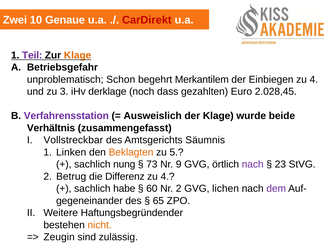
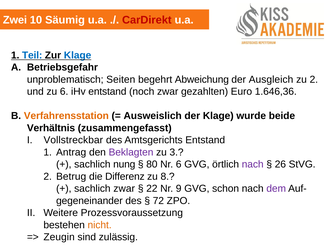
Genaue: Genaue -> Säumig (65, 20)
Teil colour: purple -> blue (32, 55)
Klage colour: orange -> blue (78, 55)
Schon: Schon -> Seiten (121, 79)
Merkantilem: Merkantilem -> Abweichung (202, 79)
Einbiegen: Einbiegen -> Ausgleich (271, 79)
4: 4 -> 2 (314, 79)
zu 3: 3 -> 6 (64, 91)
iHv derklage: derklage -> entstand (107, 91)
noch dass: dass -> zwar (168, 91)
2.028,45: 2.028,45 -> 1.646,36 (276, 91)
Verfahrensstation colour: purple -> orange (66, 116)
Amtsgerichts Säumnis: Säumnis -> Entstand (205, 140)
Linken: Linken -> Antrag (71, 152)
Beklagten colour: orange -> purple (131, 152)
5: 5 -> 3 (177, 152)
73: 73 -> 80 (152, 164)
Nr 9: 9 -> 6 (179, 164)
23: 23 -> 26 (280, 164)
4: 4 -> 8 (168, 176)
sachlich habe: habe -> zwar (124, 188)
60: 60 -> 22 (152, 188)
Nr 2: 2 -> 9 (179, 188)
lichen: lichen -> schon (226, 188)
65: 65 -> 72 (158, 200)
Haftungsbegründender: Haftungsbegründender -> Prozessvoraussetzung (132, 212)
